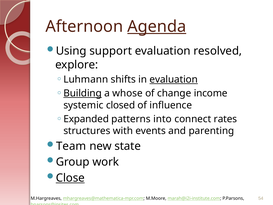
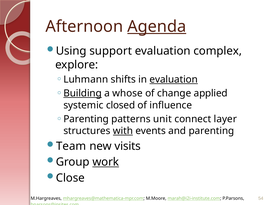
resolved: resolved -> complex (218, 51)
income: income -> applied (211, 93)
Expanded: Expanded -> Parenting (86, 119)
into: into -> unit (162, 119)
rates: rates -> layer (225, 119)
with underline: none -> present (123, 131)
state: state -> visits (128, 146)
work underline: none -> present (106, 162)
Close underline: present -> none (70, 178)
